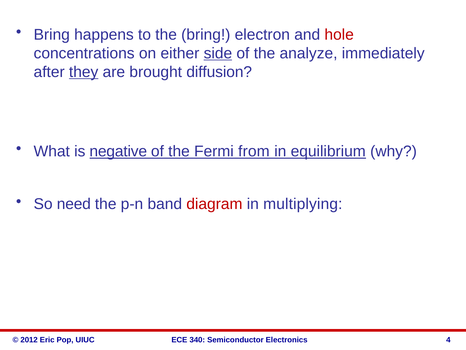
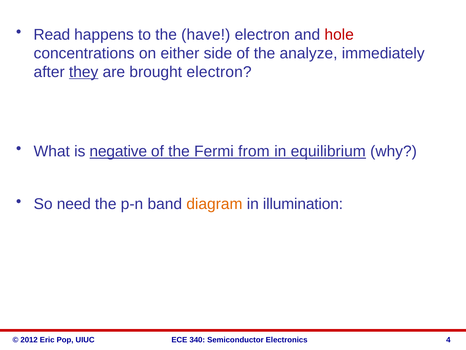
Bring: Bring -> Read (52, 35)
the bring: bring -> have (206, 35)
side underline: present -> none (218, 53)
brought diffusion: diffusion -> electron (219, 72)
diagram colour: red -> orange (214, 204)
multiplying: multiplying -> illumination (303, 204)
